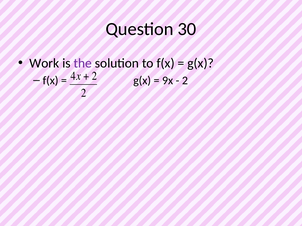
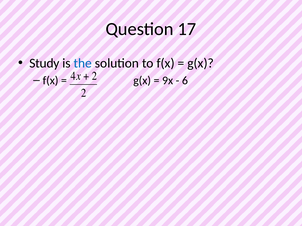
30: 30 -> 17 (187, 29)
Work: Work -> Study (44, 63)
the colour: purple -> blue (83, 63)
2: 2 -> 6 (185, 81)
